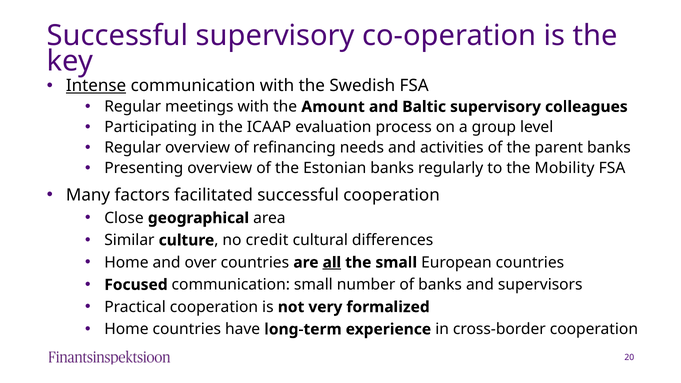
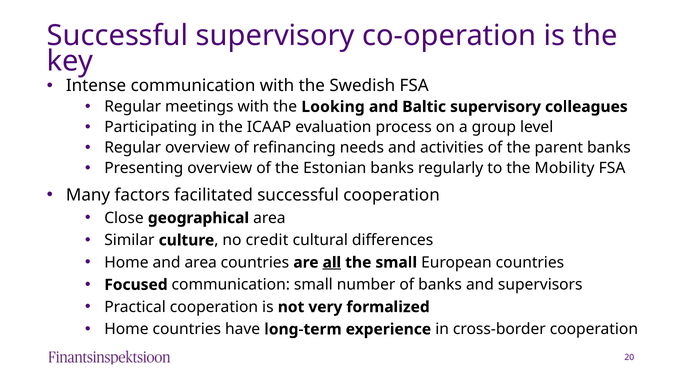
Intense underline: present -> none (96, 86)
Amount: Amount -> Looking (333, 107)
and over: over -> area (201, 263)
